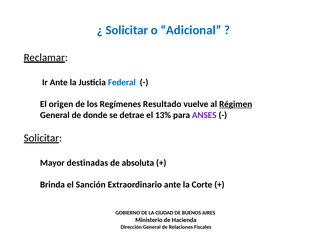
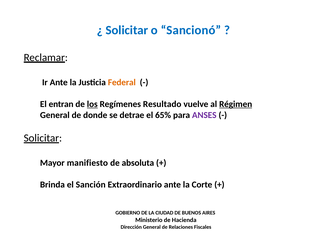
Adicional: Adicional -> Sancionó (191, 30)
Federal colour: blue -> orange (122, 82)
origen: origen -> entran (61, 104)
los underline: none -> present (92, 104)
13%: 13% -> 65% (163, 115)
destinadas: destinadas -> manifiesto (87, 163)
